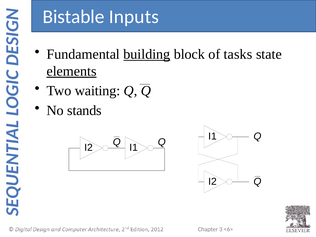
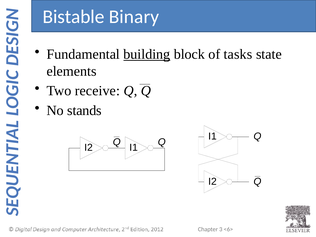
Inputs: Inputs -> Binary (134, 17)
elements underline: present -> none (72, 71)
waiting: waiting -> receive (97, 91)
